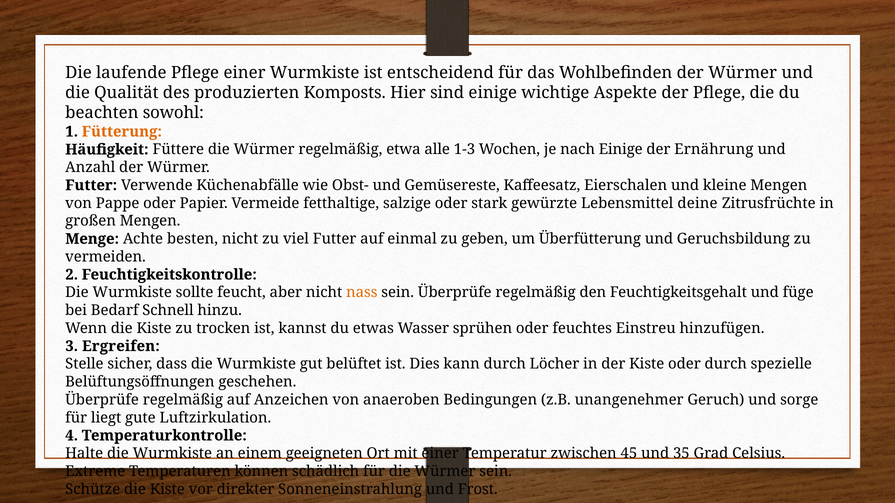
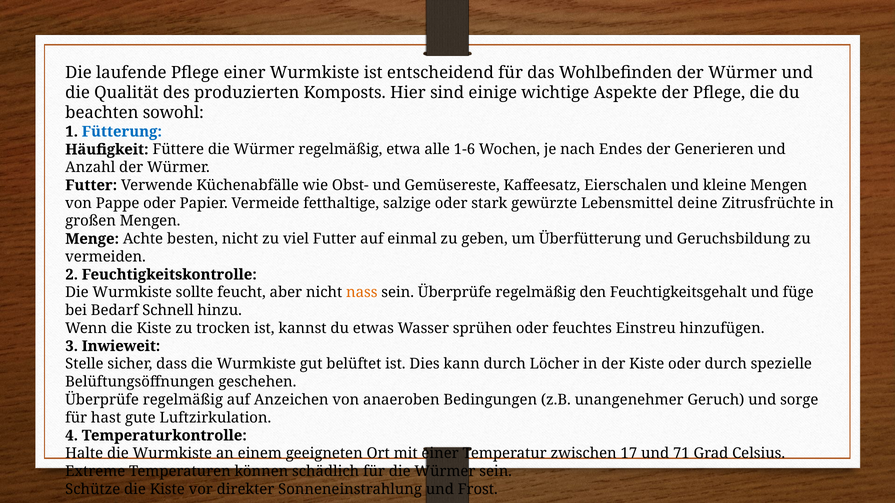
Fütterung colour: orange -> blue (122, 132)
1-3: 1-3 -> 1-6 (464, 150)
nach Einige: Einige -> Endes (621, 150)
Ernährung: Ernährung -> Generieren (714, 150)
Ergreifen: Ergreifen -> Inwieweit (121, 346)
liegt: liegt -> hast (106, 418)
45: 45 -> 17 (629, 454)
35: 35 -> 71 (681, 454)
